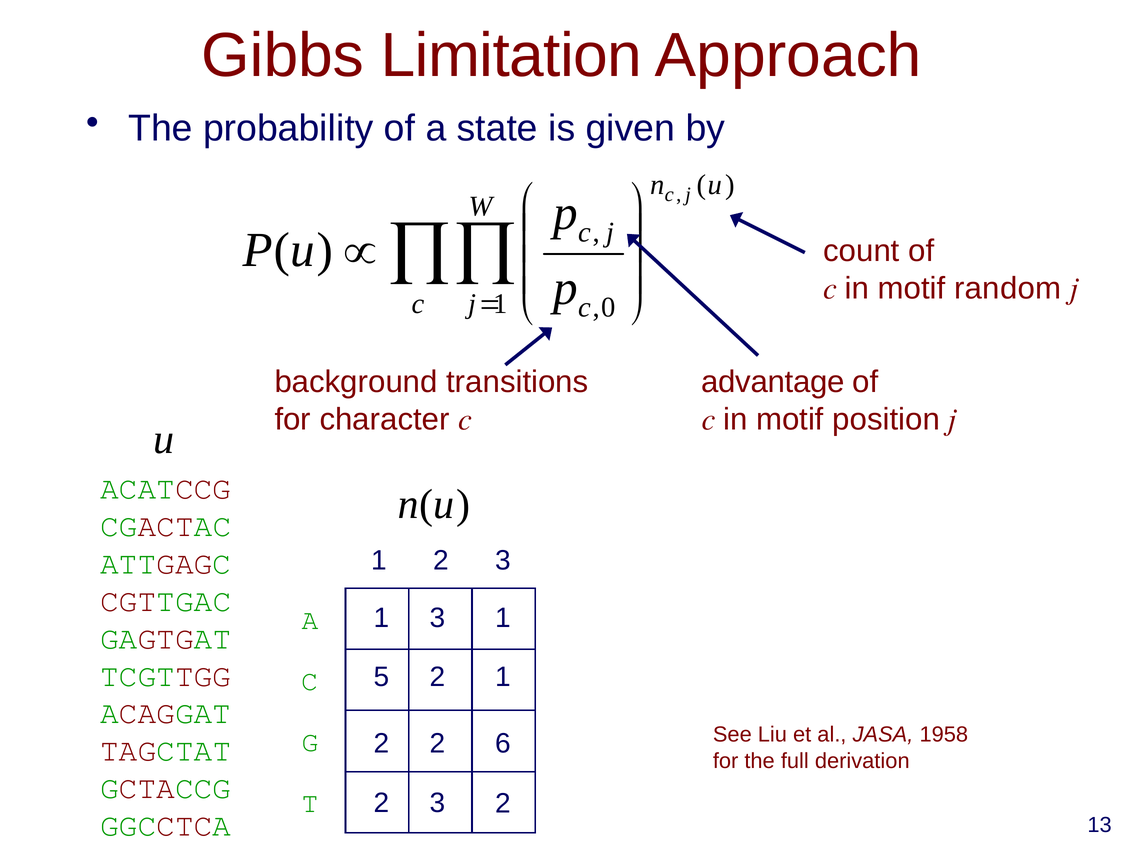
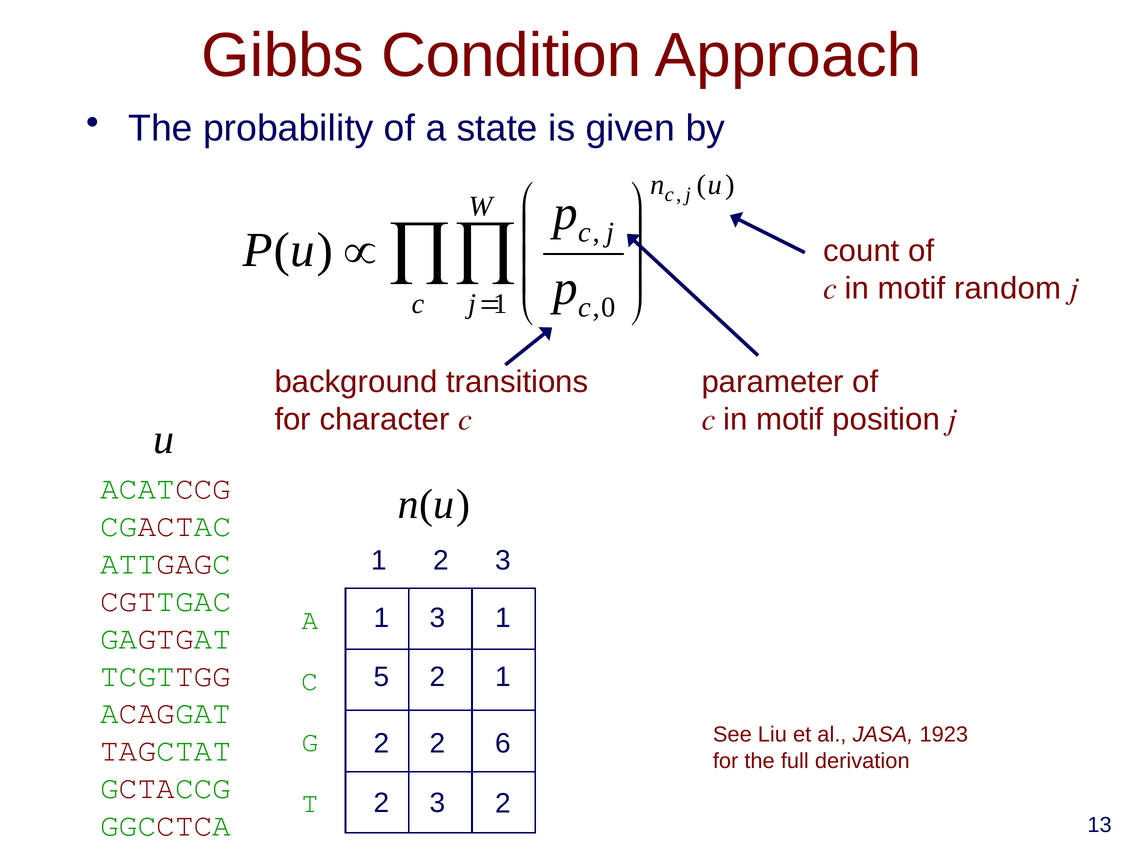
Limitation: Limitation -> Condition (511, 56)
advantage: advantage -> parameter (773, 382)
1958: 1958 -> 1923 (944, 735)
